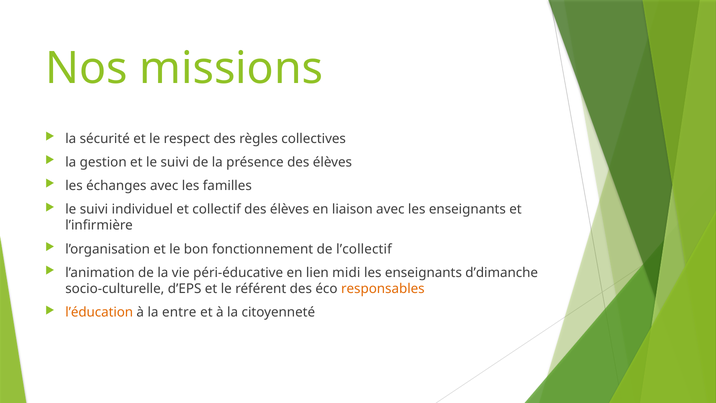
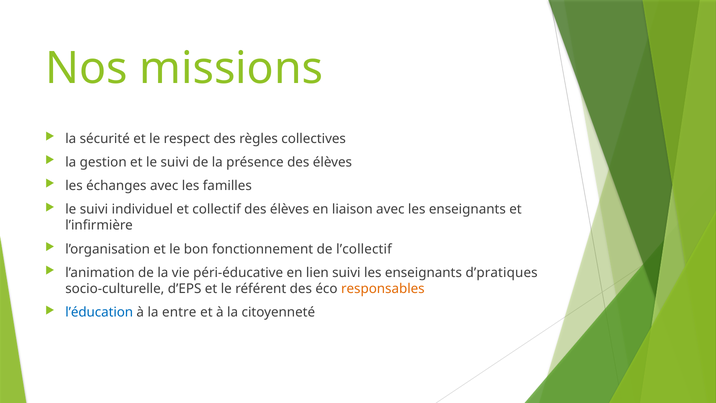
lien midi: midi -> suivi (346, 273)
d’dimanche: d’dimanche -> d’pratiques (502, 273)
l’éducation colour: orange -> blue (99, 312)
